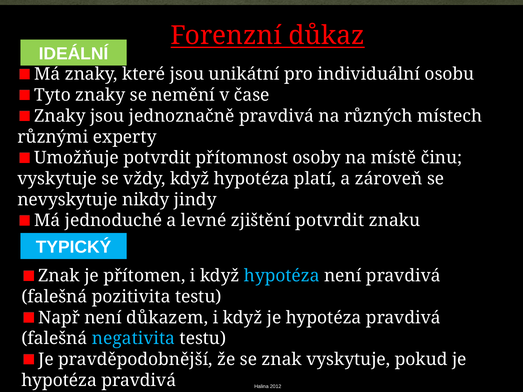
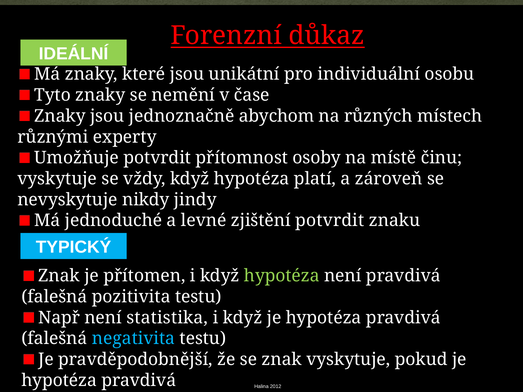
jednoznačně pravdivá: pravdivá -> abychom (277, 116)
hypotéza colour: light blue -> light green (282, 276)
důkazem: důkazem -> statistika (167, 318)
